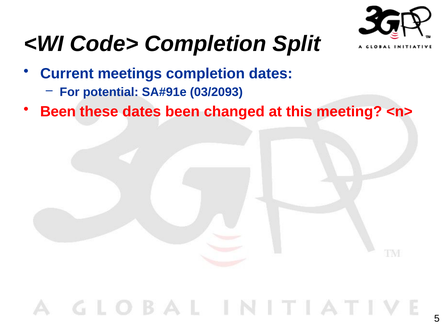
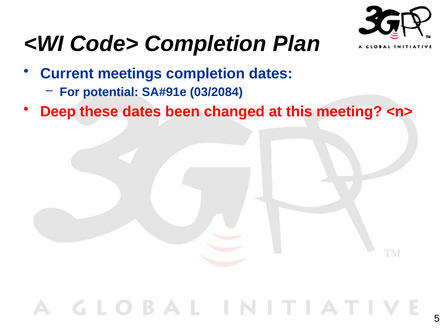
Split: Split -> Plan (297, 44)
03/2093: 03/2093 -> 03/2084 (216, 92)
Been: Been -> Deep (58, 112)
